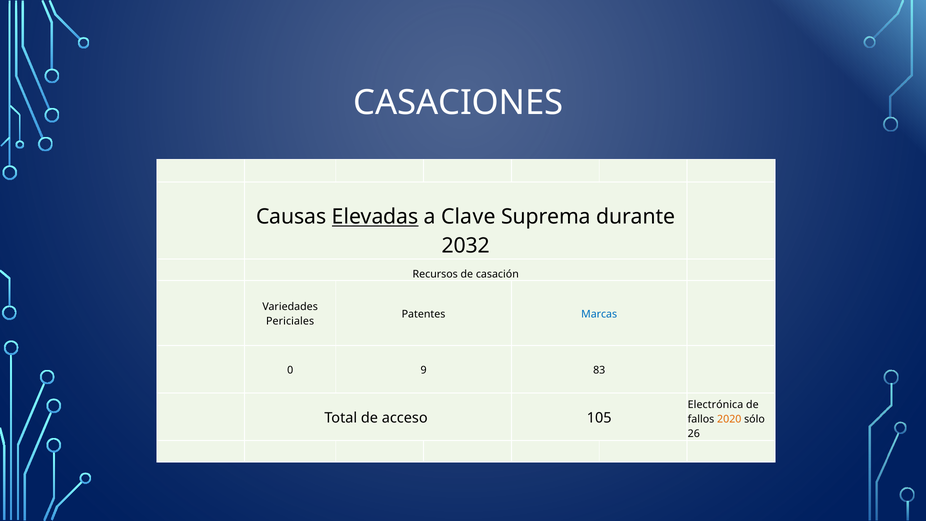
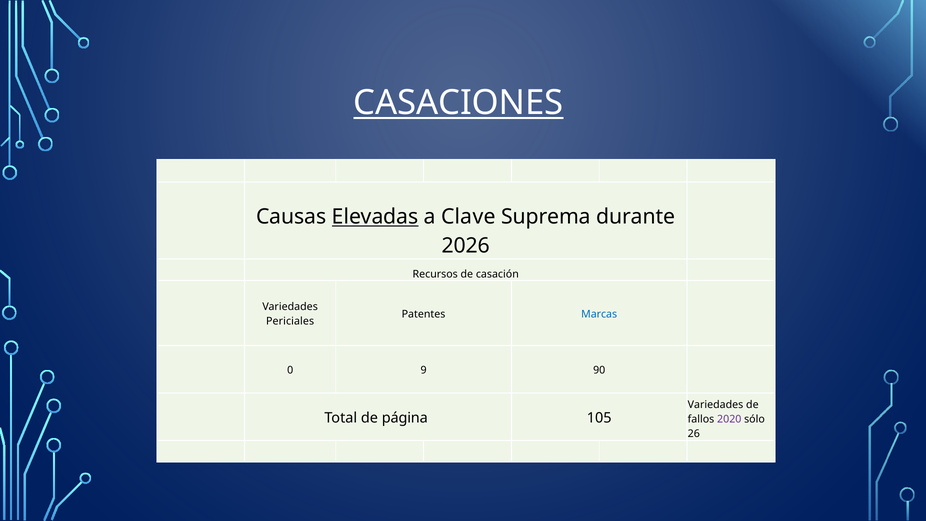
CASACIONES underline: none -> present (458, 103)
2032: 2032 -> 2026 (466, 246)
83: 83 -> 90 (599, 370)
Electrónica: Electrónica -> Variedades (716, 405)
acceso: acceso -> página (405, 418)
2020 colour: orange -> purple (729, 419)
